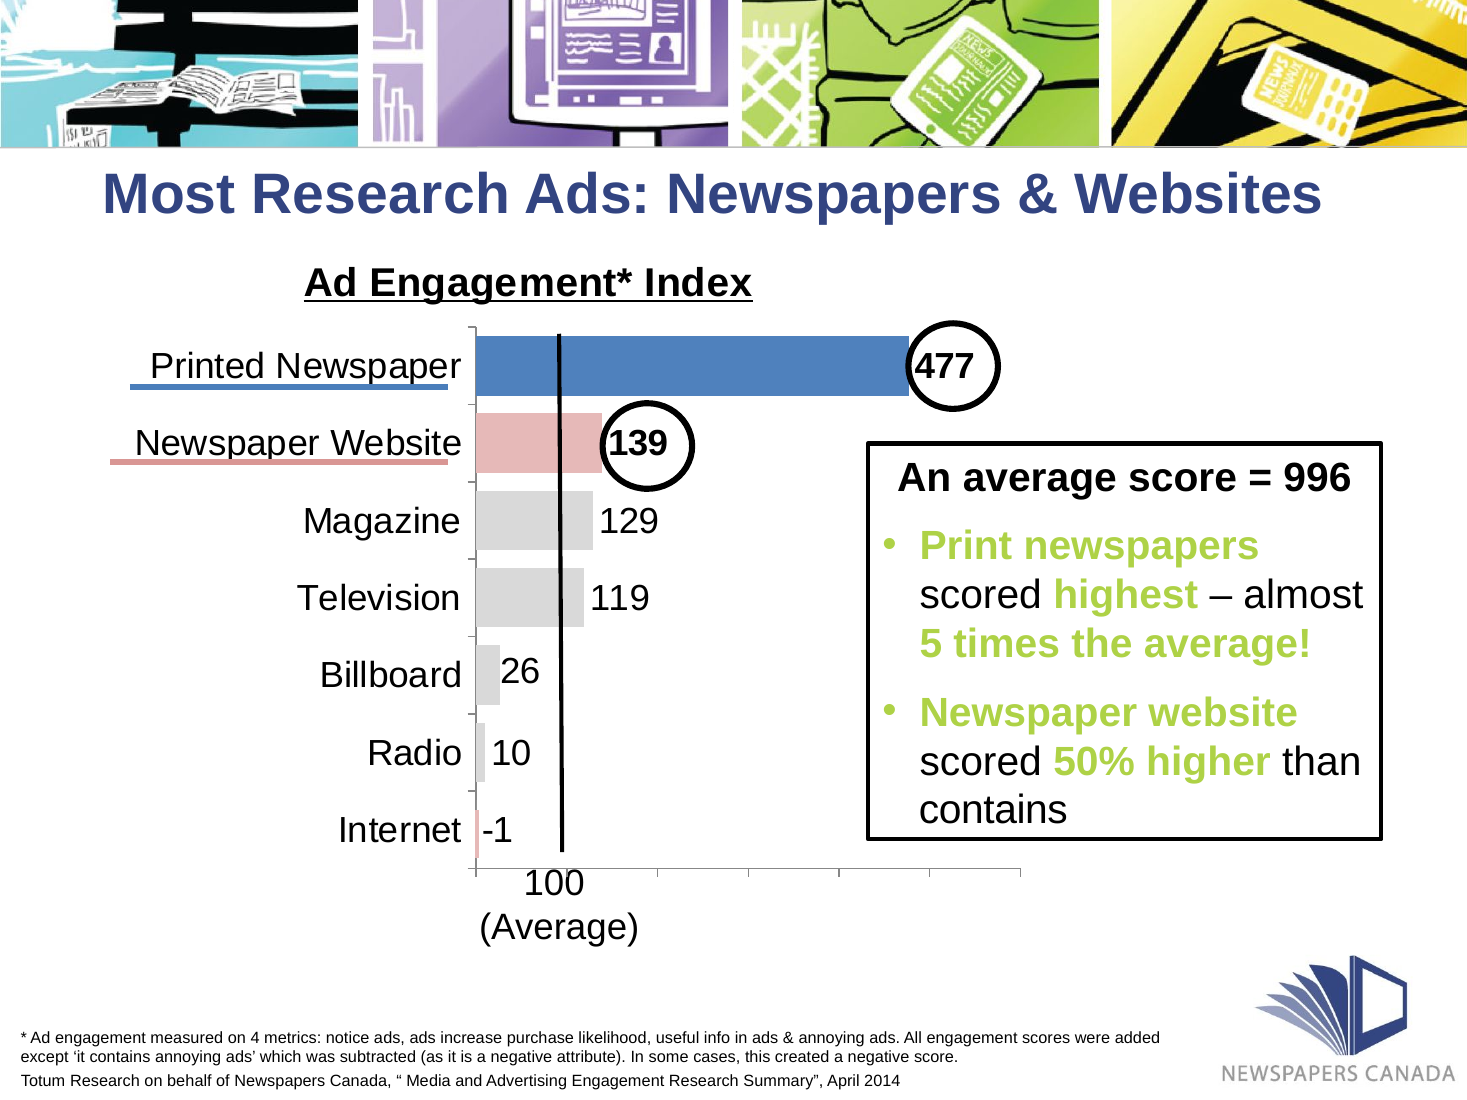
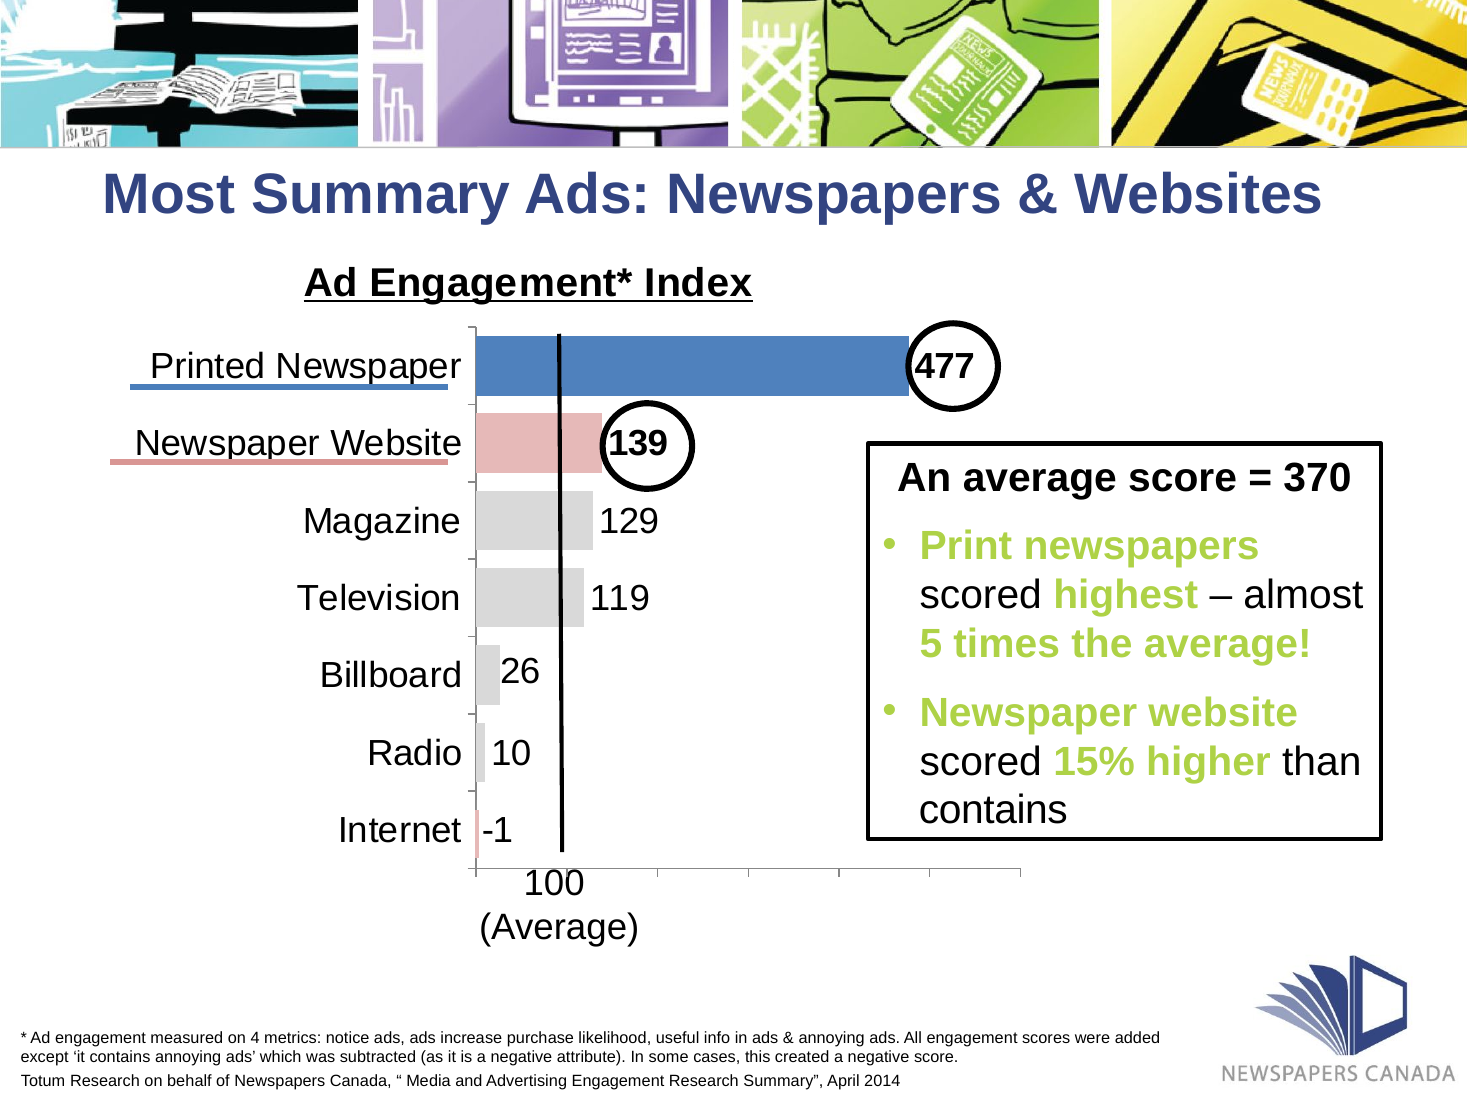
Most Research: Research -> Summary (381, 194)
996: 996 -> 370 (1317, 478)
50%: 50% -> 15% (1094, 762)
